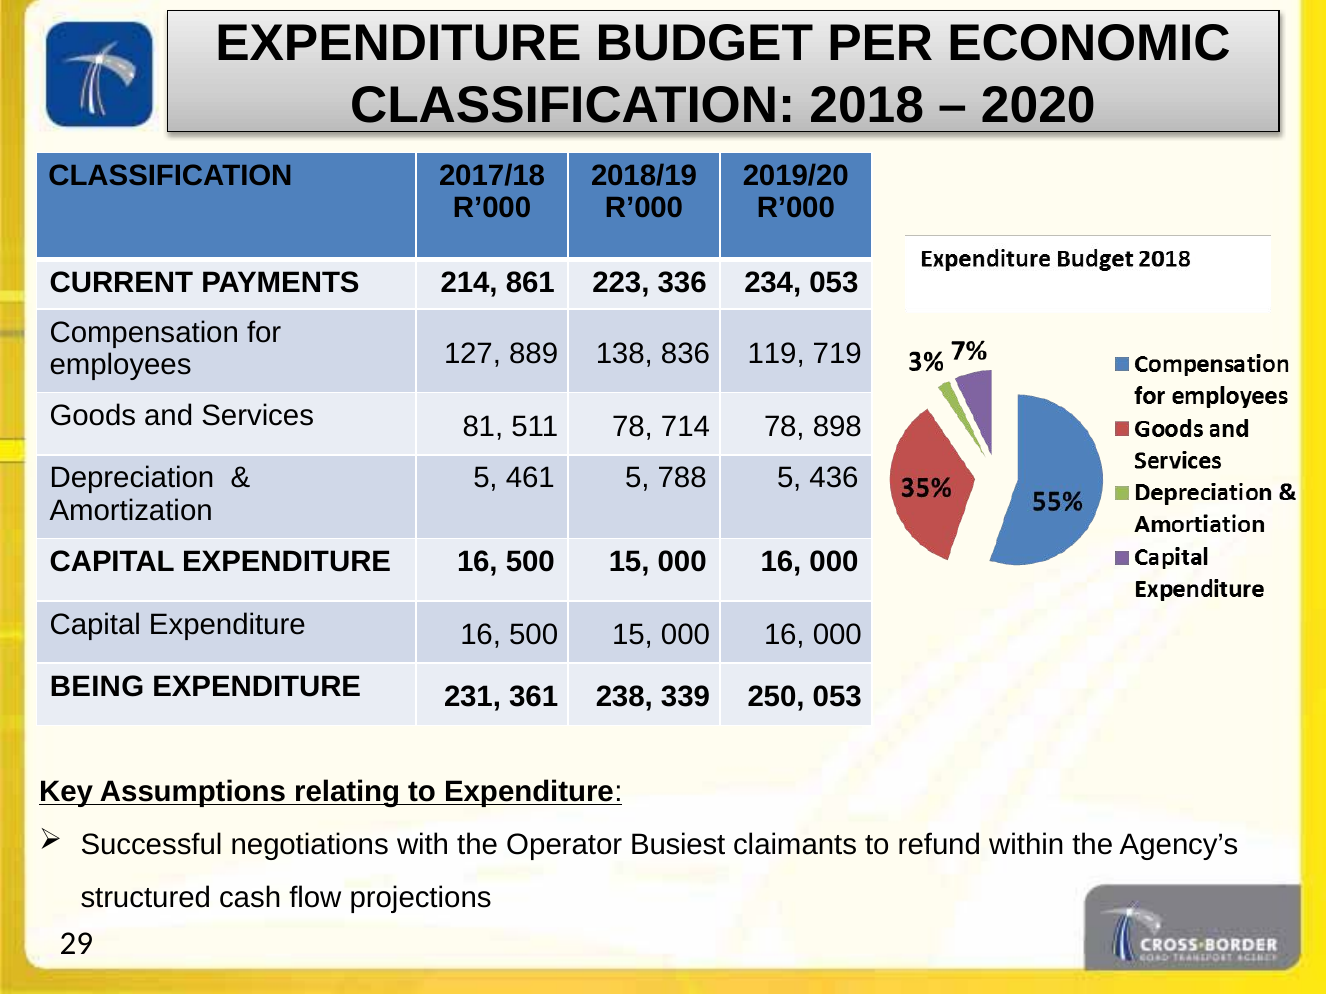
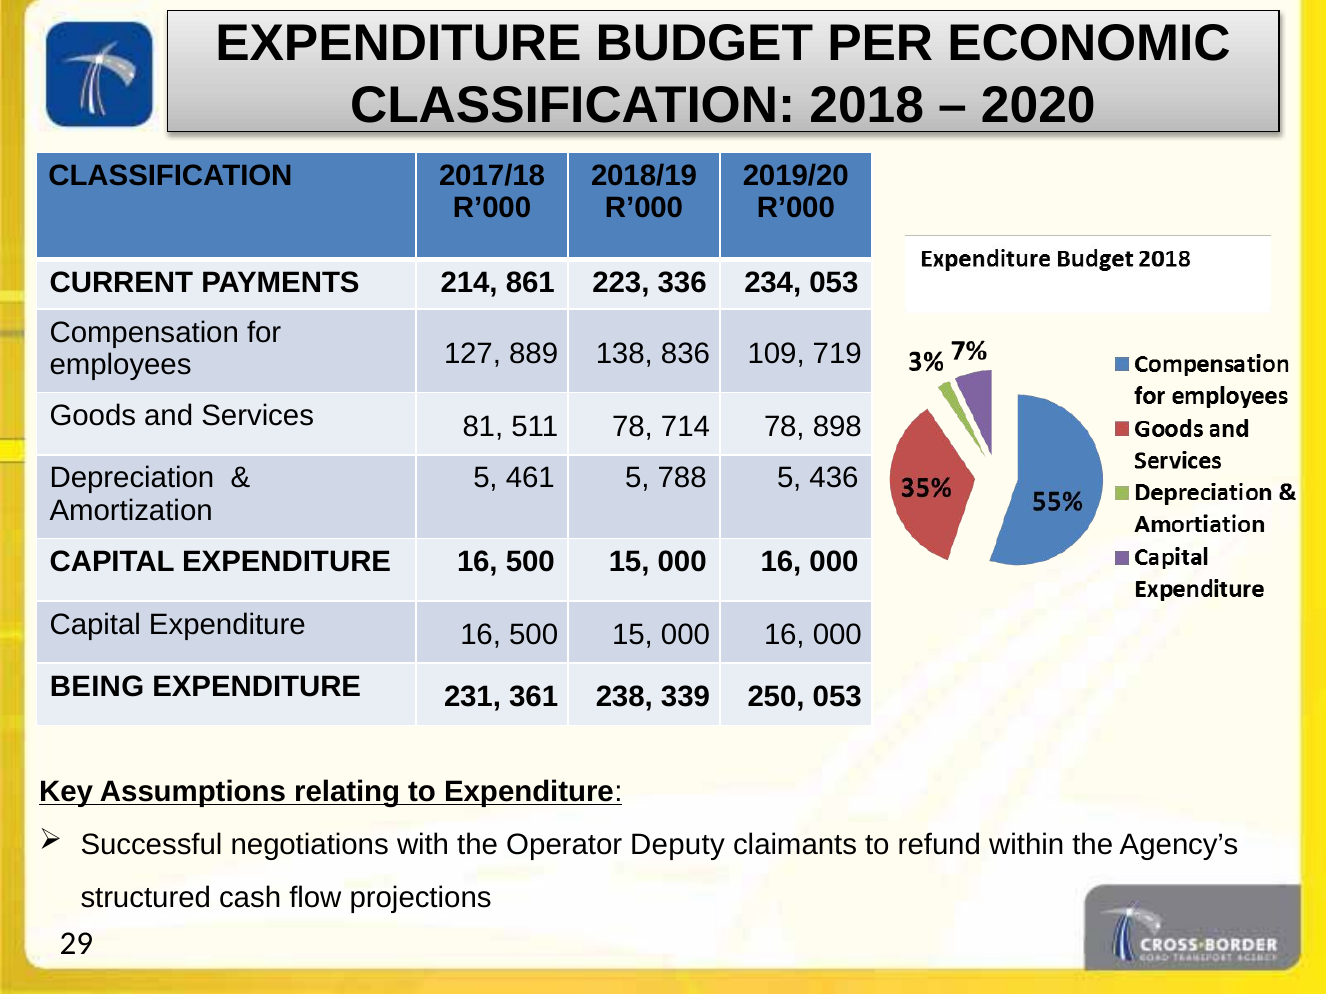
119: 119 -> 109 (776, 354)
Busiest: Busiest -> Deputy (677, 845)
